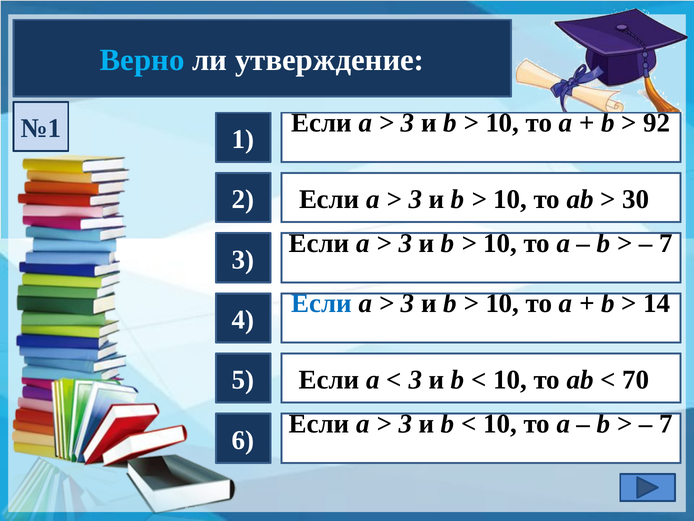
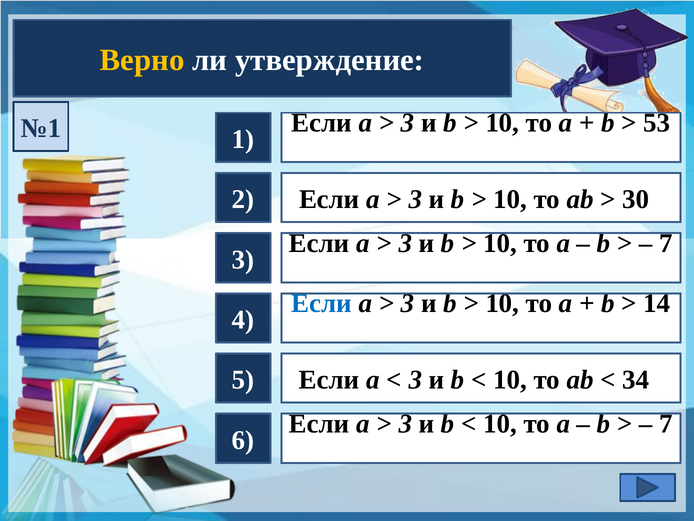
Верно colour: light blue -> yellow (142, 60)
92: 92 -> 53 (657, 123)
70: 70 -> 34 (636, 380)
